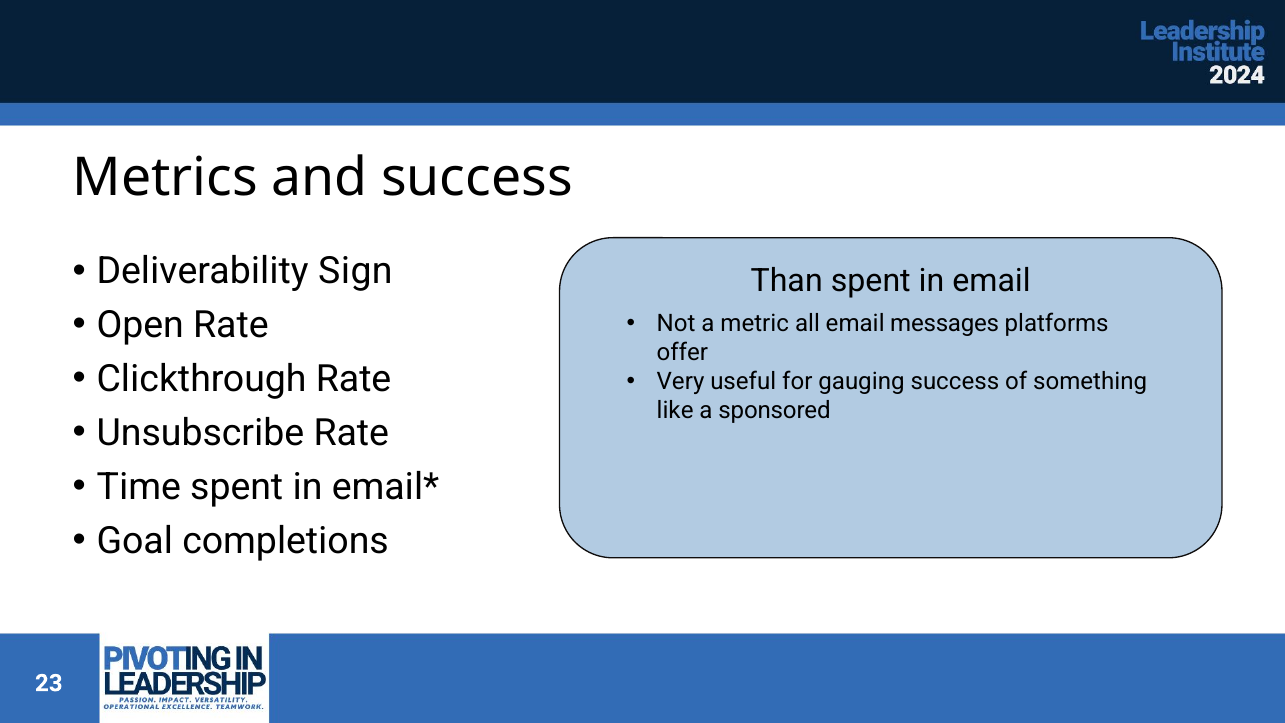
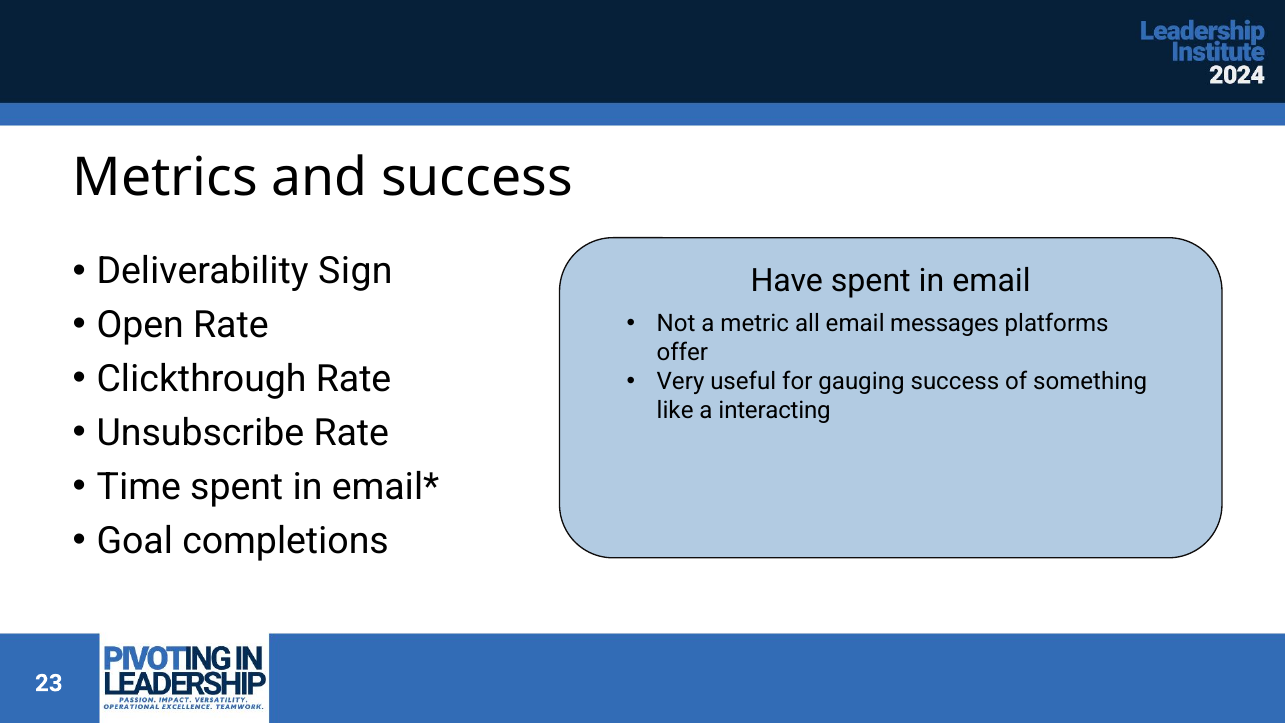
Than: Than -> Have (787, 280)
sponsored: sponsored -> interacting (775, 410)
